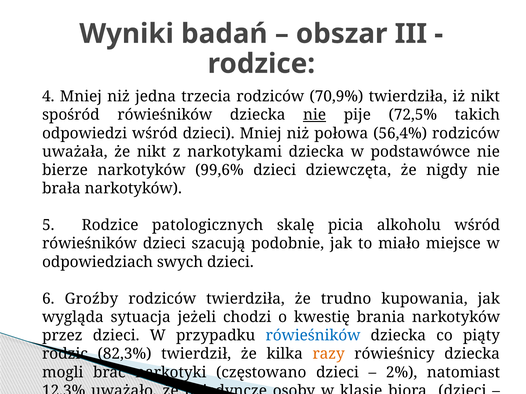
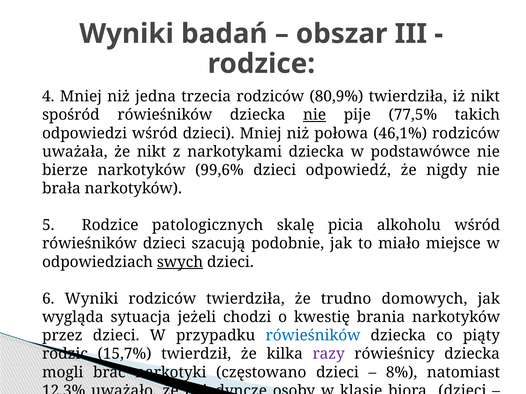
70,9%: 70,9% -> 80,9% (336, 97)
72,5%: 72,5% -> 77,5% (413, 115)
56,4%: 56,4% -> 46,1% (400, 133)
dziewczęta: dziewczęta -> odpowiedź (348, 170)
swych underline: none -> present (180, 262)
6 Groźby: Groźby -> Wyniki (91, 299)
kupowania: kupowania -> domowych (424, 299)
82,3%: 82,3% -> 15,7% (125, 354)
razy colour: orange -> purple (329, 354)
2%: 2% -> 8% (402, 373)
